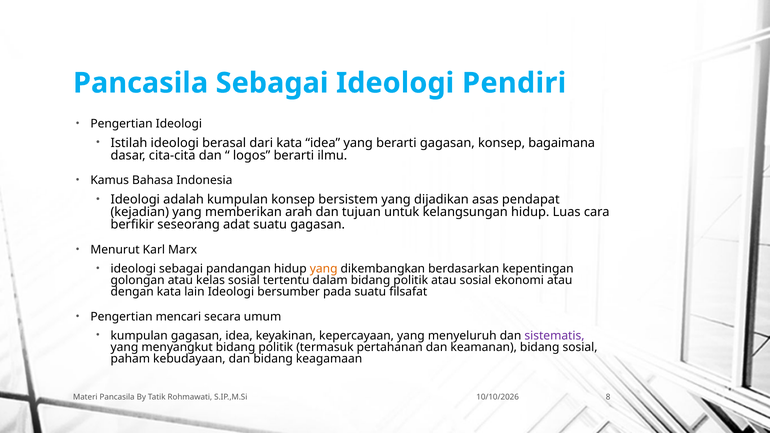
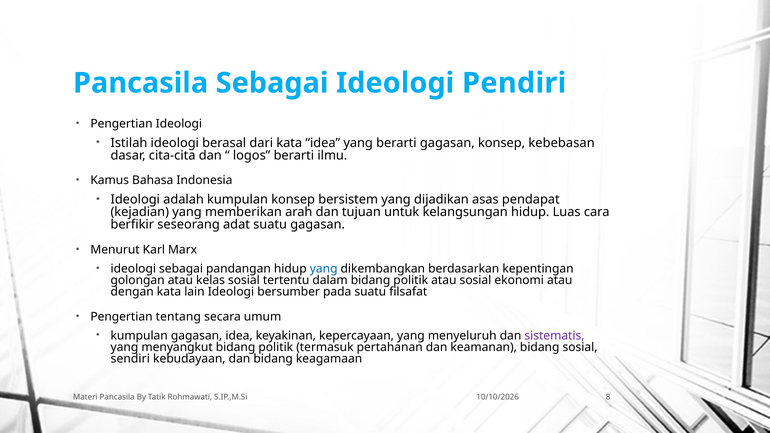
bagaimana: bagaimana -> kebebasan (562, 143)
yang colour: orange -> blue (324, 269)
mencari: mencari -> tentang (178, 317)
paham: paham -> sendiri (130, 359)
